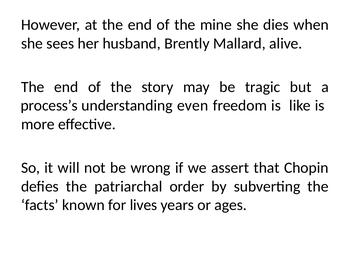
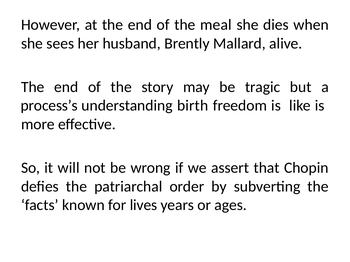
mine: mine -> meal (216, 25)
even: even -> birth (193, 106)
